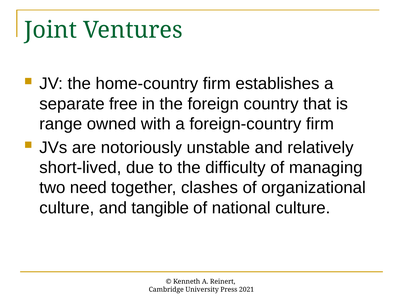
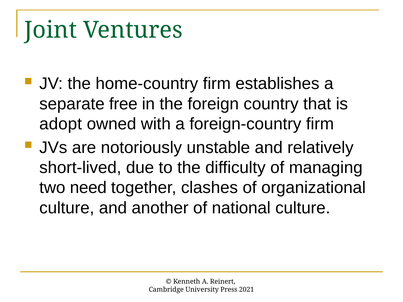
range: range -> adopt (61, 124)
tangible: tangible -> another (160, 208)
